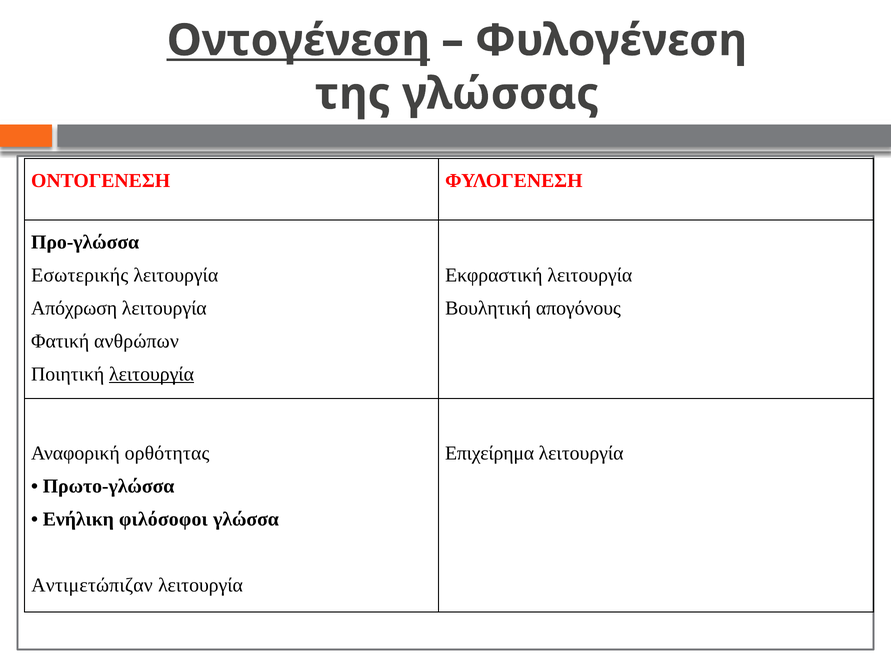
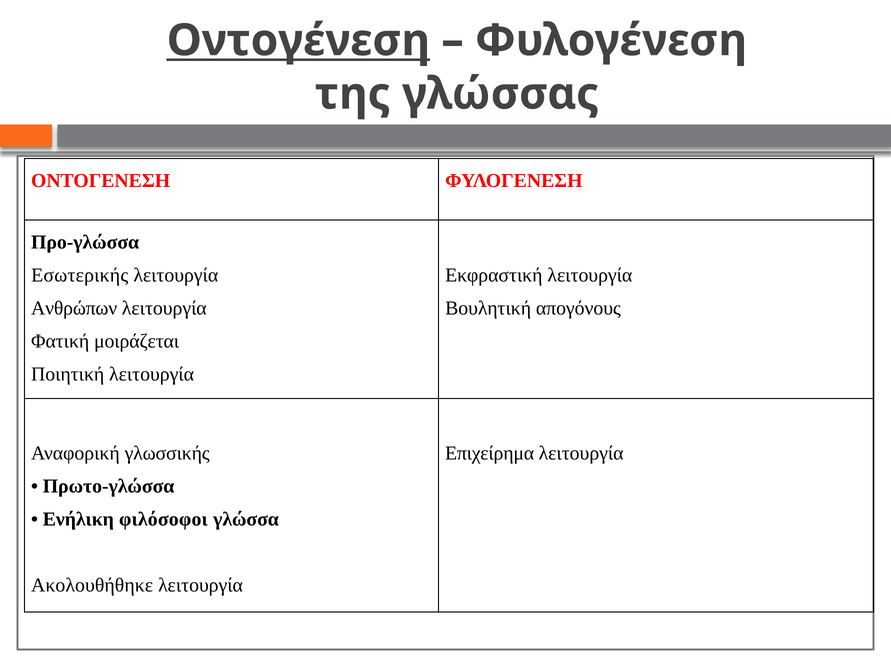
Απόχρωση: Απόχρωση -> Ανθρώπων (74, 308)
ανθρώπων: ανθρώπων -> μοιράζεται (137, 341)
λειτουργία underline: present -> none (152, 374)
ορθότητας: ορθότητας -> γλωσσικής (167, 454)
Αντιμετώπιζαν: Αντιμετώπιζαν -> Ακολουθήθηκε (92, 585)
